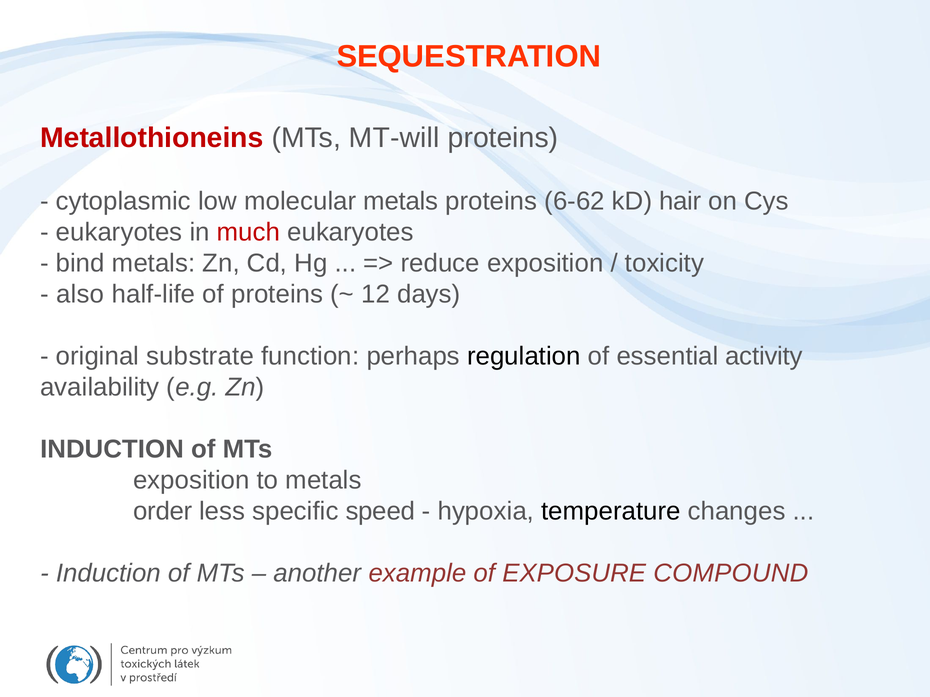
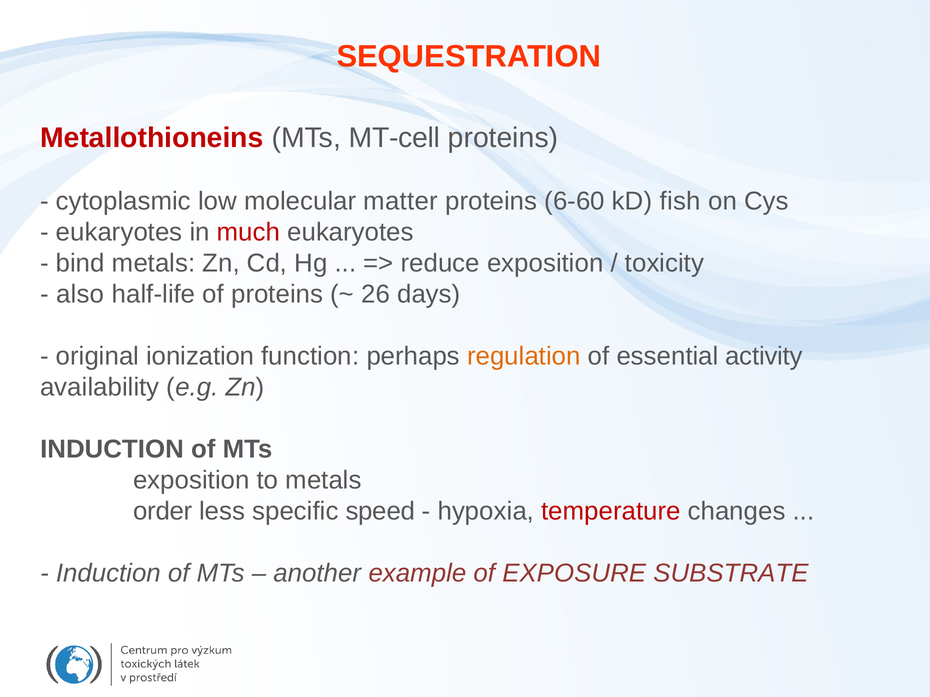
MT-will: MT-will -> MT-cell (394, 138)
molecular metals: metals -> matter (401, 201)
6-62: 6-62 -> 6-60 (575, 201)
hair: hair -> fish (680, 201)
12: 12 -> 26 (376, 294)
substrate: substrate -> ionization (200, 356)
regulation colour: black -> orange (524, 356)
temperature colour: black -> red (611, 512)
COMPOUND: COMPOUND -> SUBSTRATE (731, 574)
